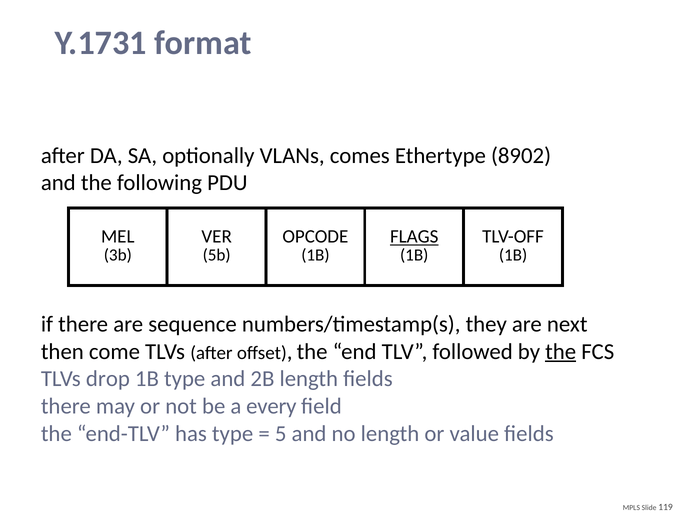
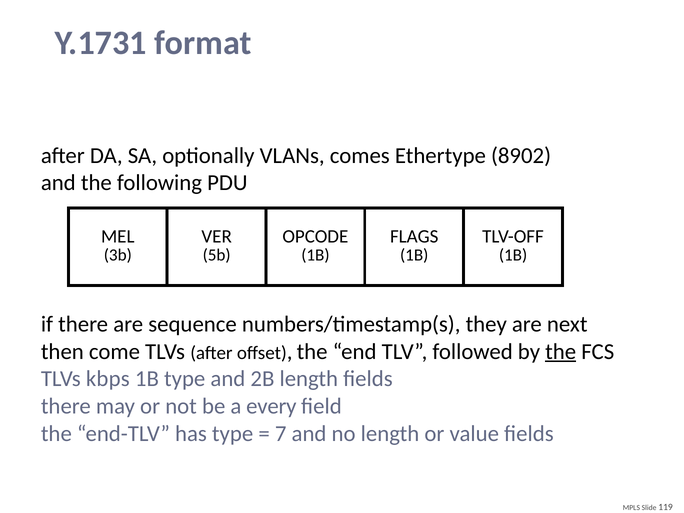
FLAGS underline: present -> none (414, 237)
drop: drop -> kbps (108, 379)
5: 5 -> 7 (281, 434)
